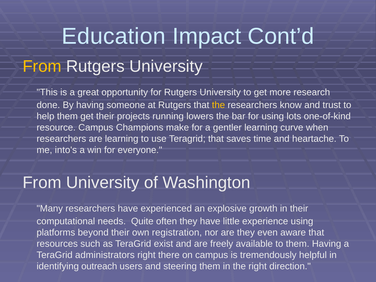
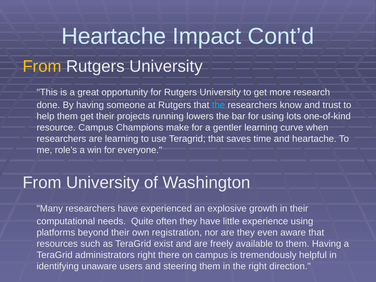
Education: Education -> Heartache (114, 36)
the colour: yellow -> light blue (218, 105)
into's: into's -> role's (66, 150)
outreach: outreach -> unaware (99, 266)
